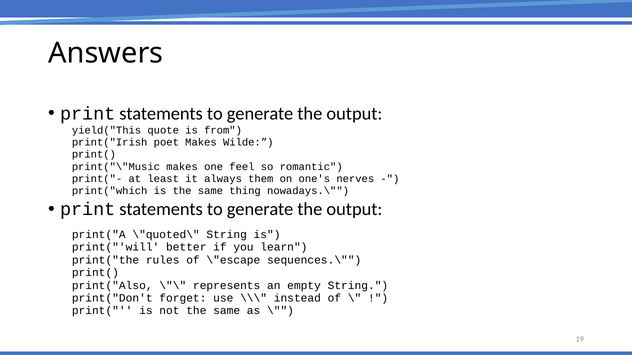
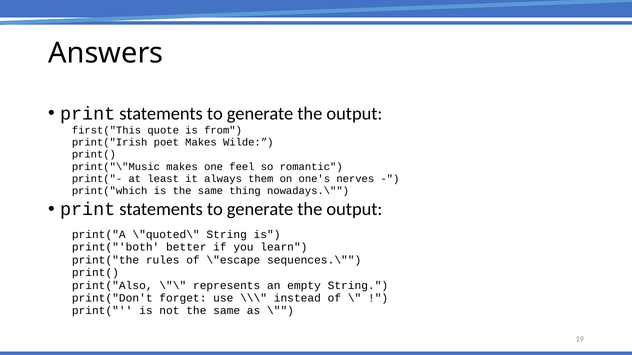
yield("This: yield("This -> first("This (107, 130)
print("'will: print("'will -> print("'both (116, 248)
